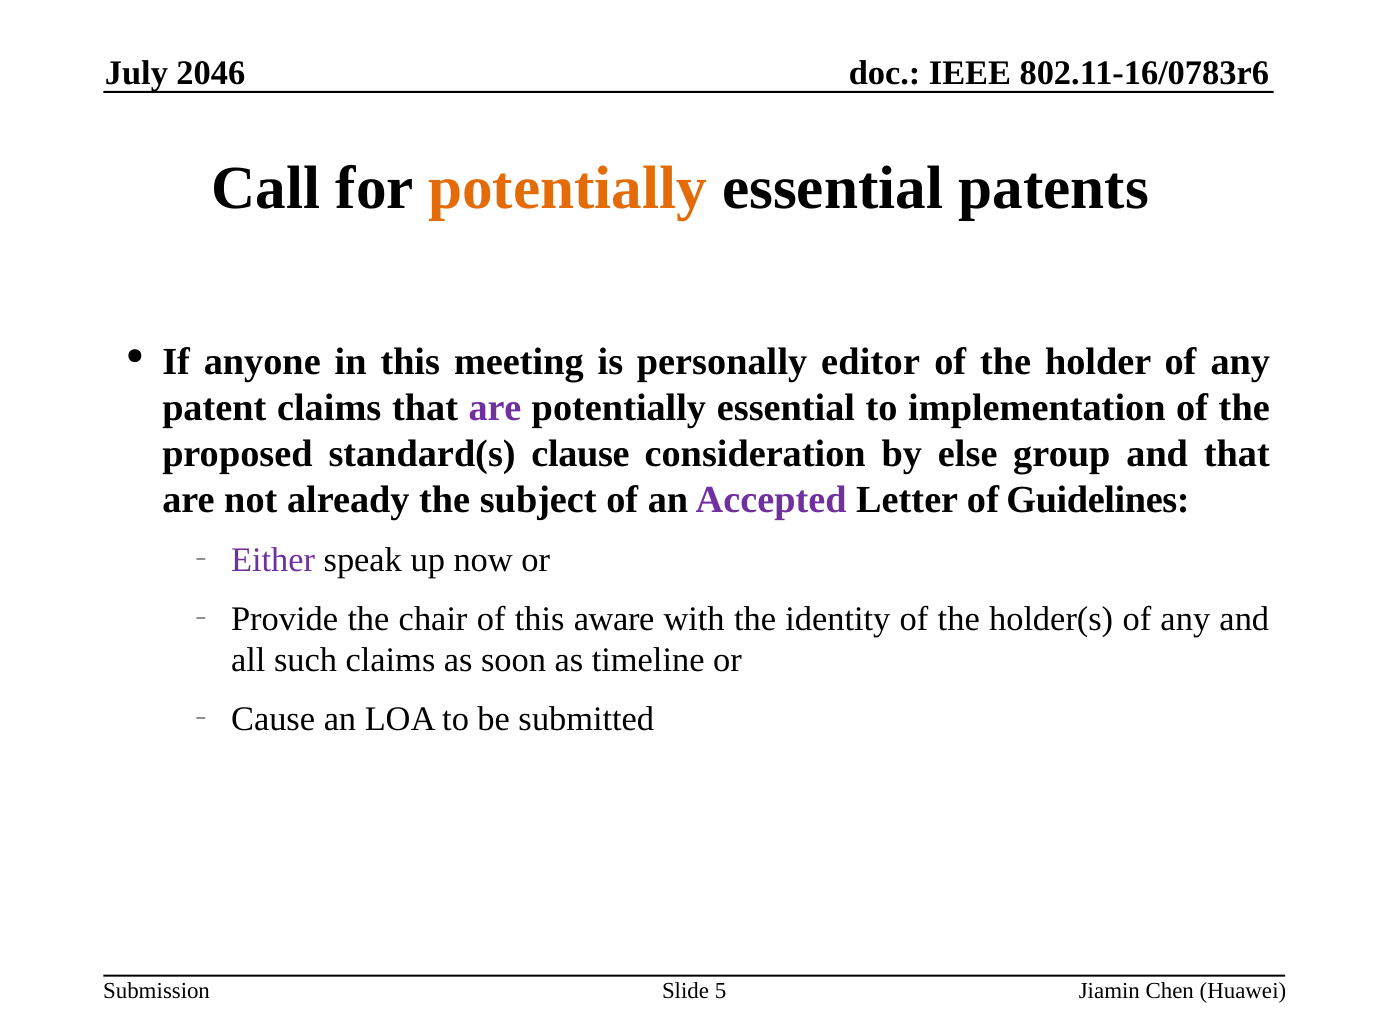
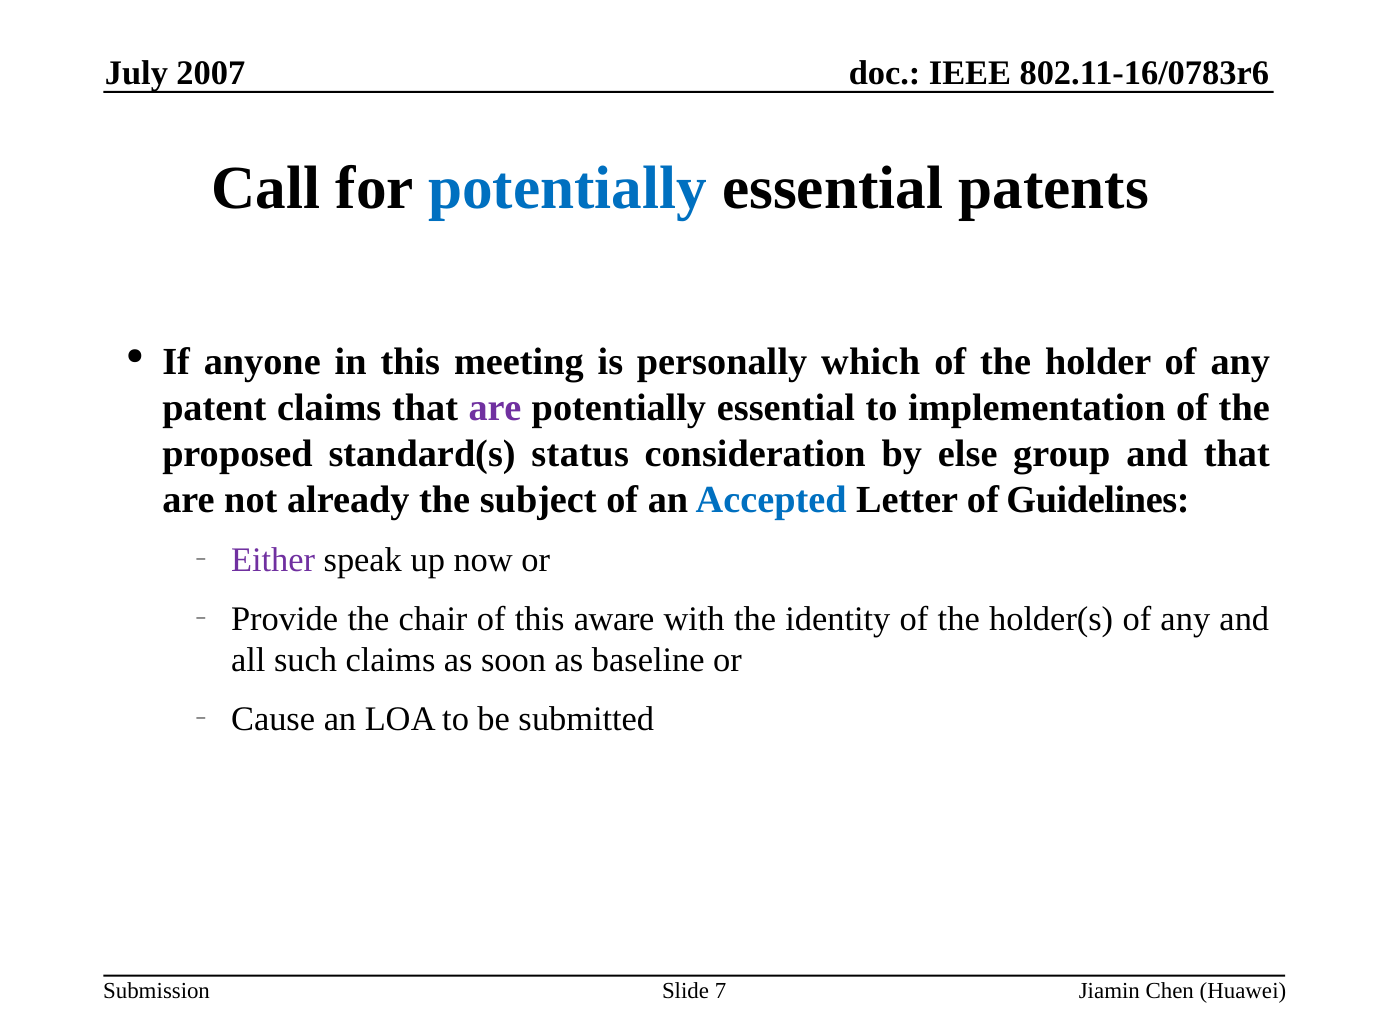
2046: 2046 -> 2007 (211, 74)
potentially colour: orange -> blue (567, 188)
editor: editor -> which (871, 362)
clause: clause -> status (580, 453)
Accepted colour: purple -> blue (771, 499)
timeline: timeline -> baseline (648, 660)
5: 5 -> 7 (721, 990)
